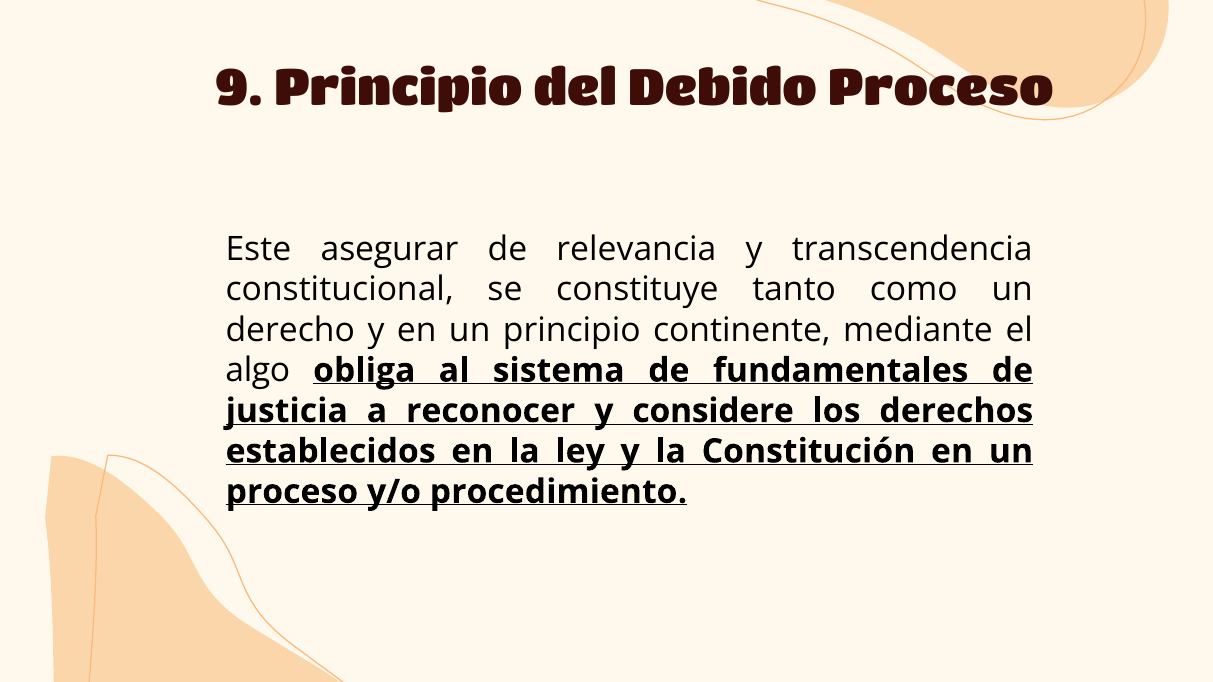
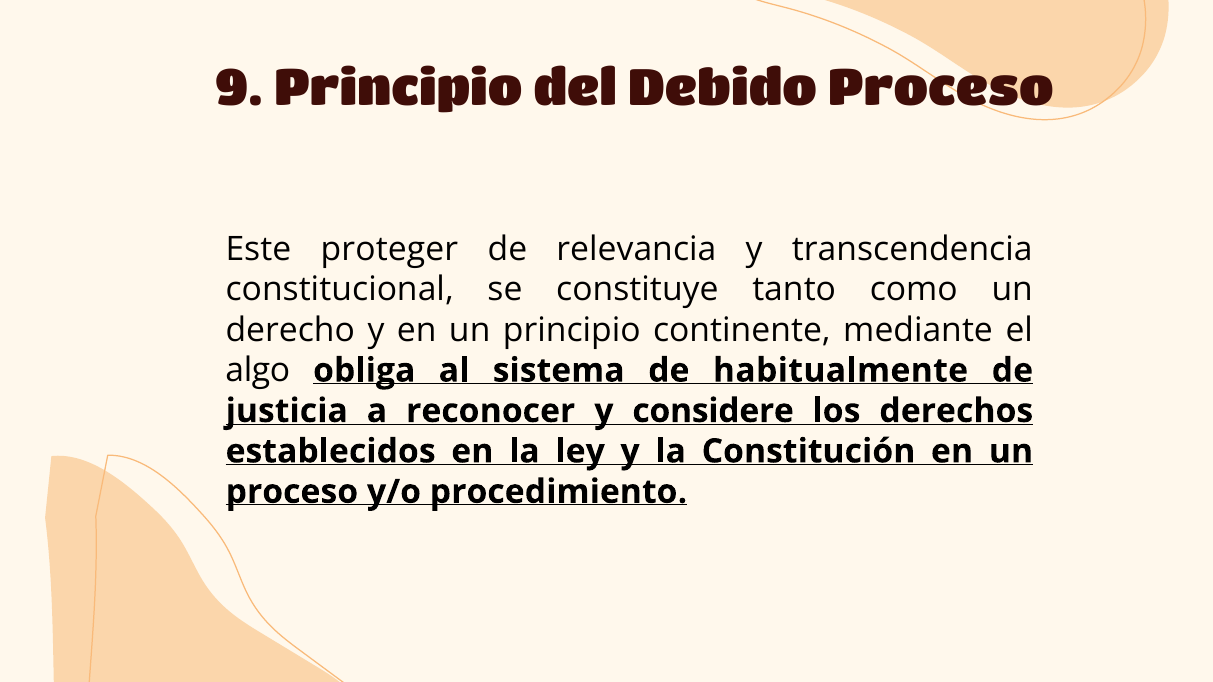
asegurar: asegurar -> proteger (389, 249)
fundamentales: fundamentales -> habitualmente (840, 371)
